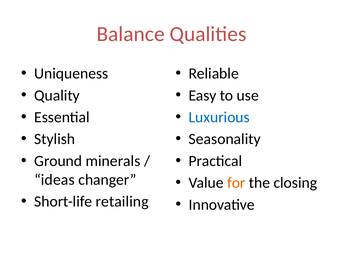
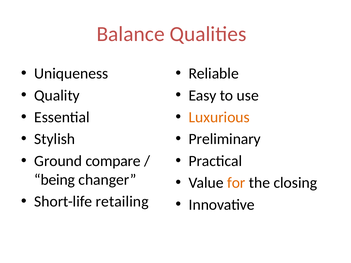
Luxurious colour: blue -> orange (219, 117)
Seasonality: Seasonality -> Preliminary (225, 139)
minerals: minerals -> compare (113, 161)
ideas: ideas -> being (55, 180)
